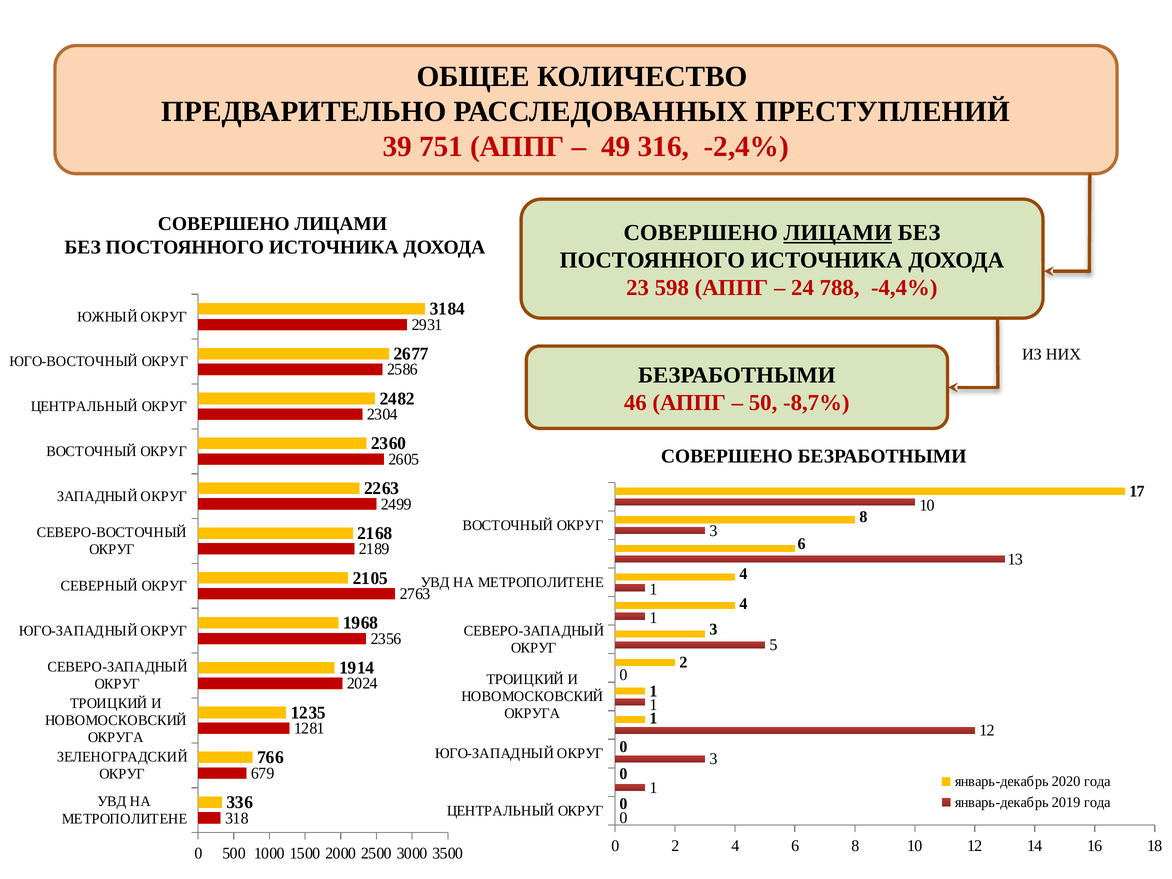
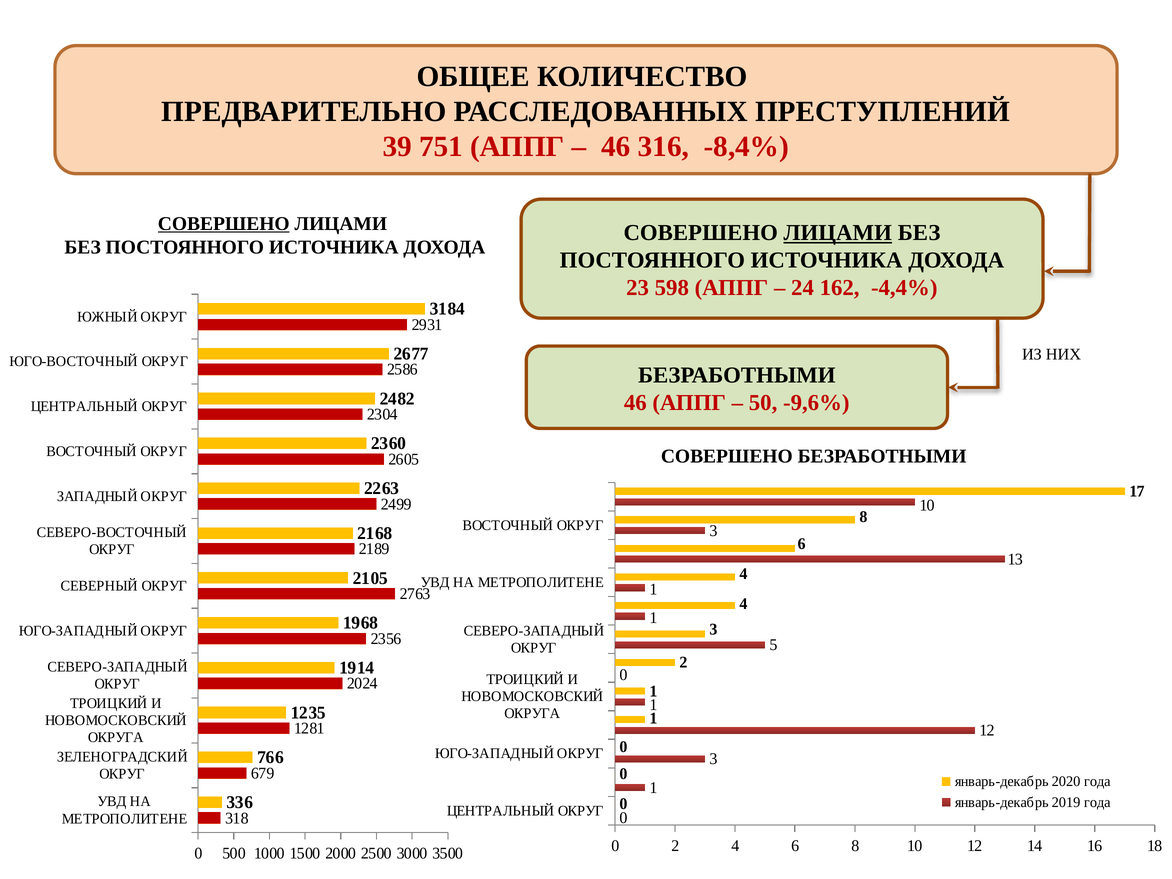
49: 49 -> 46 (616, 147)
-2,4%: -2,4% -> -8,4% (746, 147)
СОВЕРШЕНО underline: none -> present (224, 224)
788: 788 -> 162 (840, 288)
-8,7%: -8,7% -> -9,6% (816, 402)
